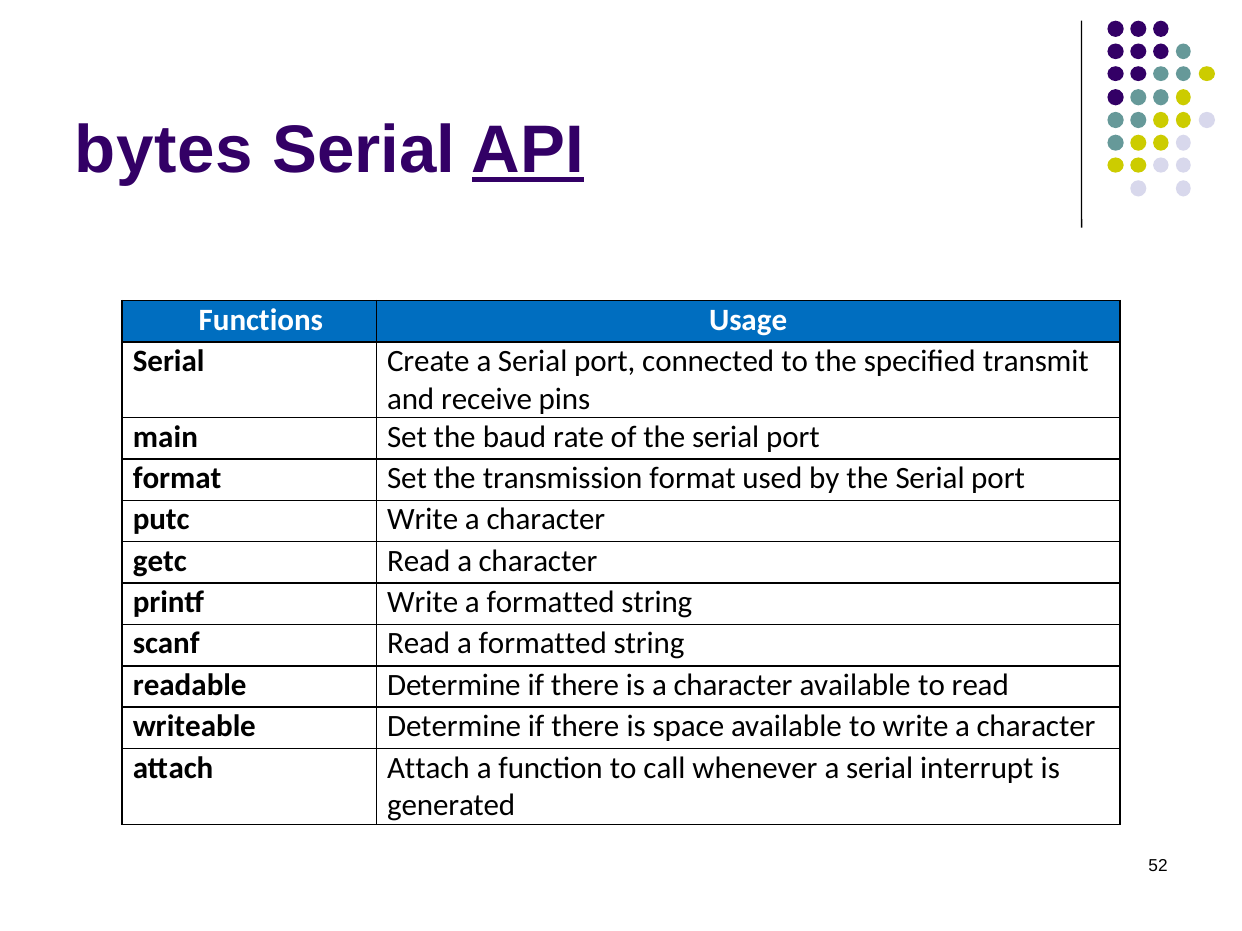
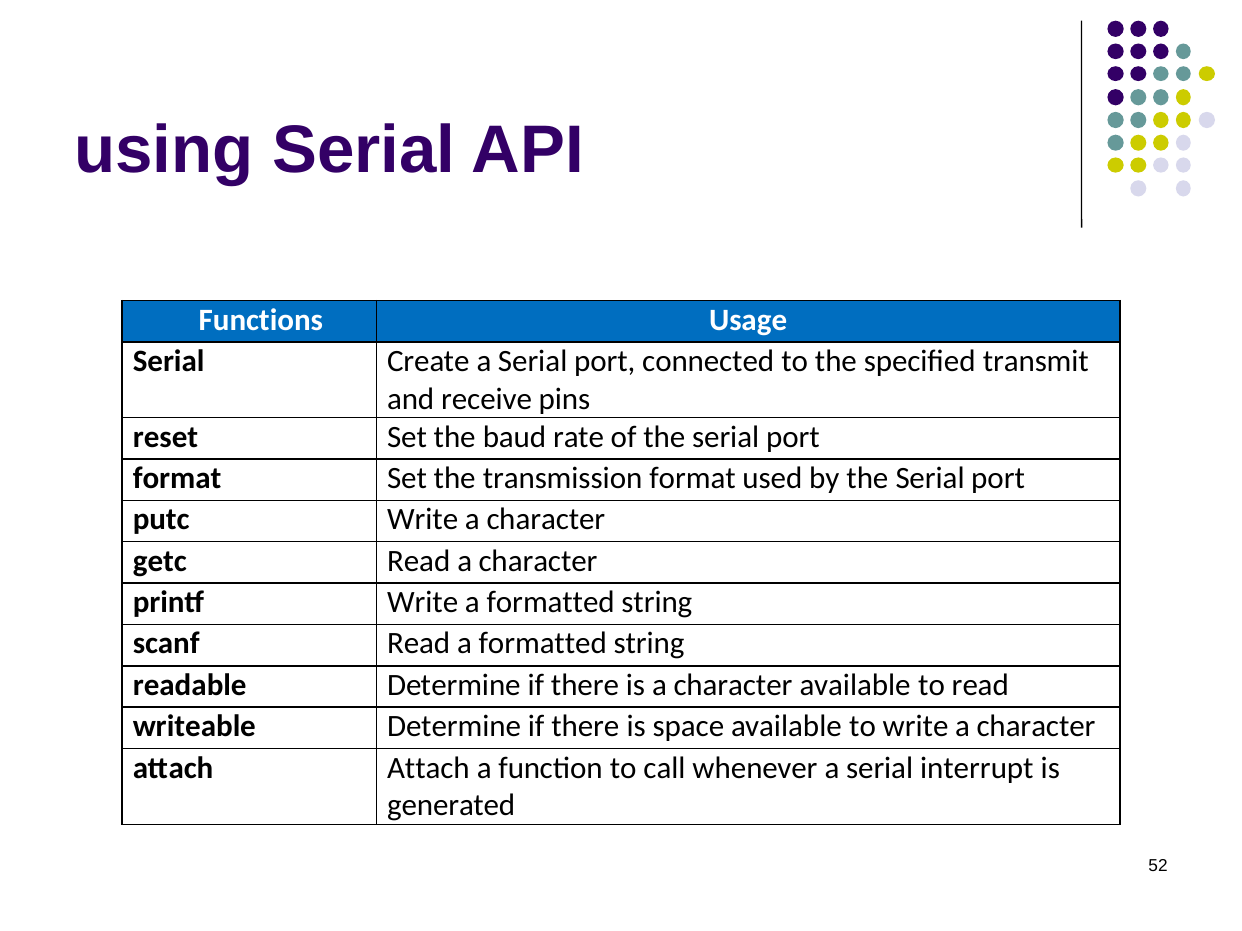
bytes: bytes -> using (164, 151)
API underline: present -> none (528, 151)
main: main -> reset (165, 437)
